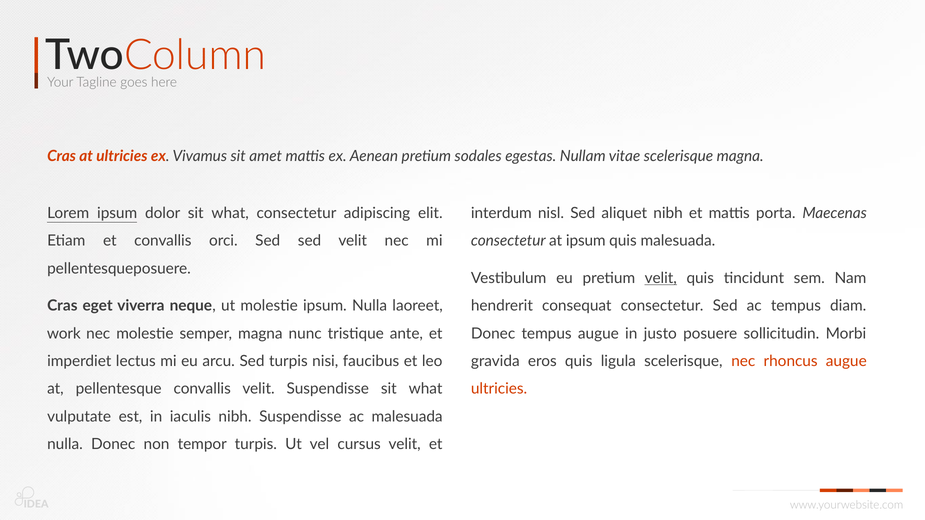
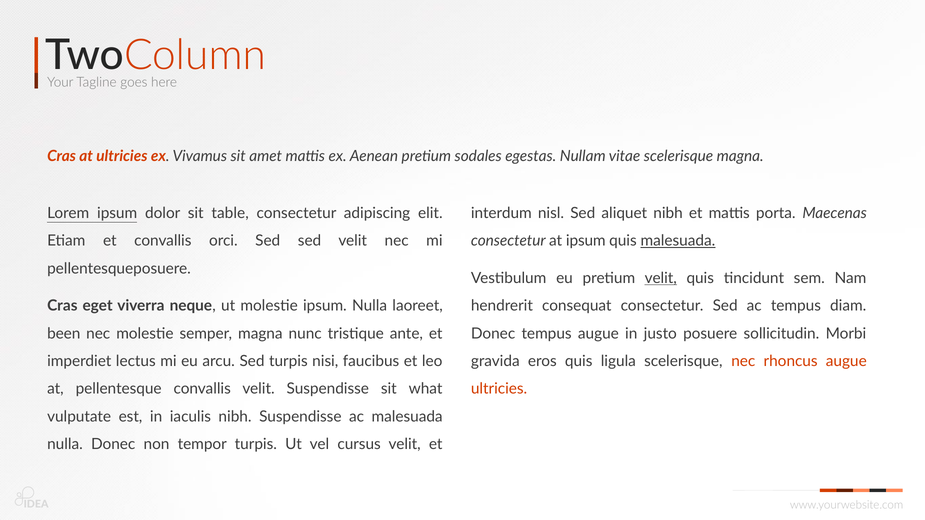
dolor sit what: what -> table (230, 213)
malesuada underline: none -> present (678, 241)
work: work -> been (64, 334)
